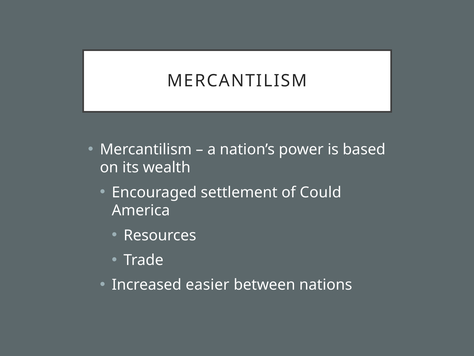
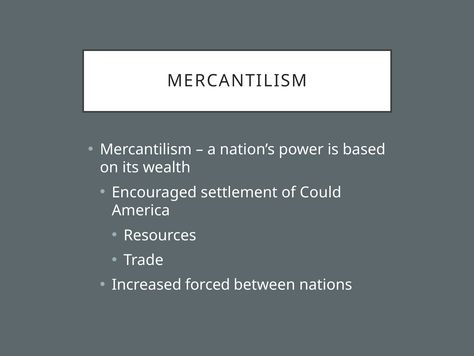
easier: easier -> forced (208, 285)
